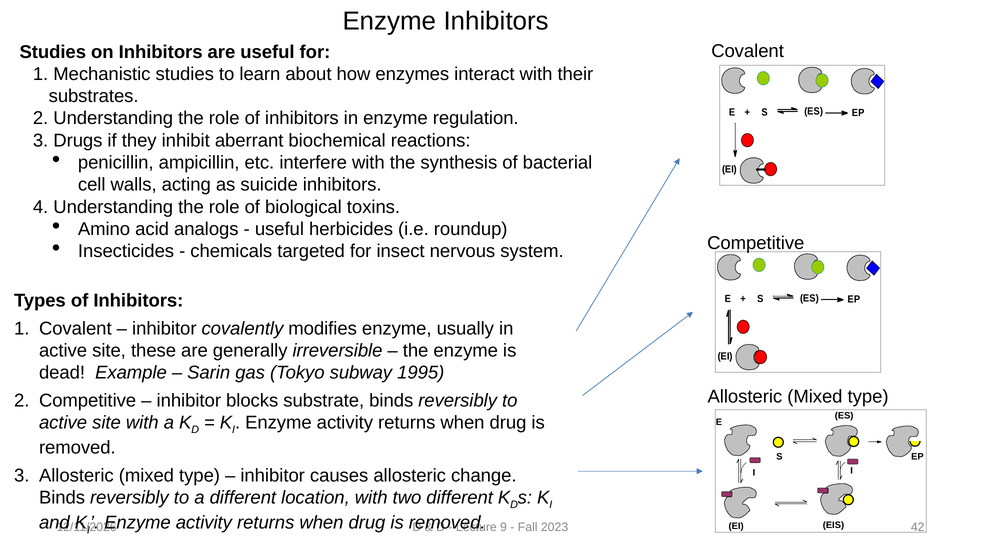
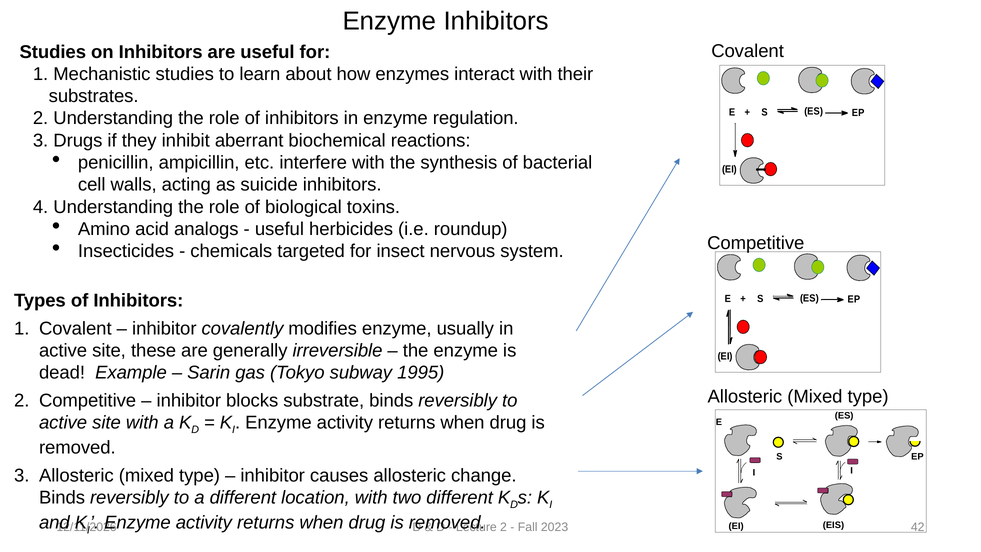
9: 9 -> 2 (503, 527)
